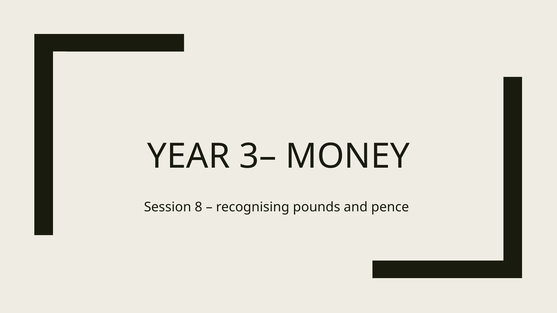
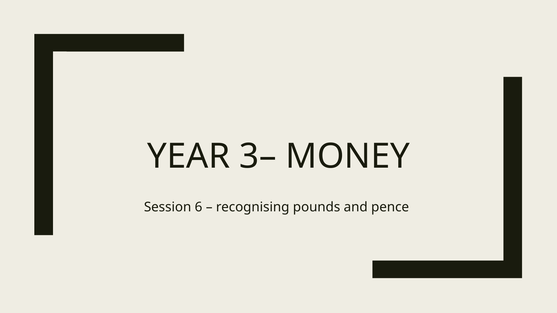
8: 8 -> 6 (199, 207)
